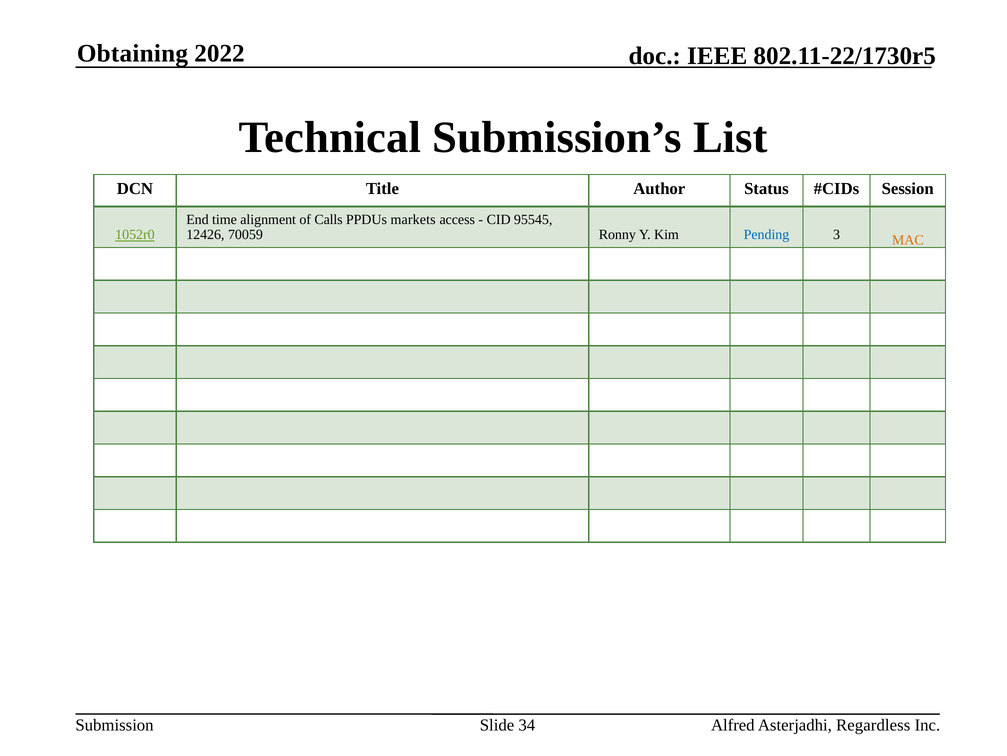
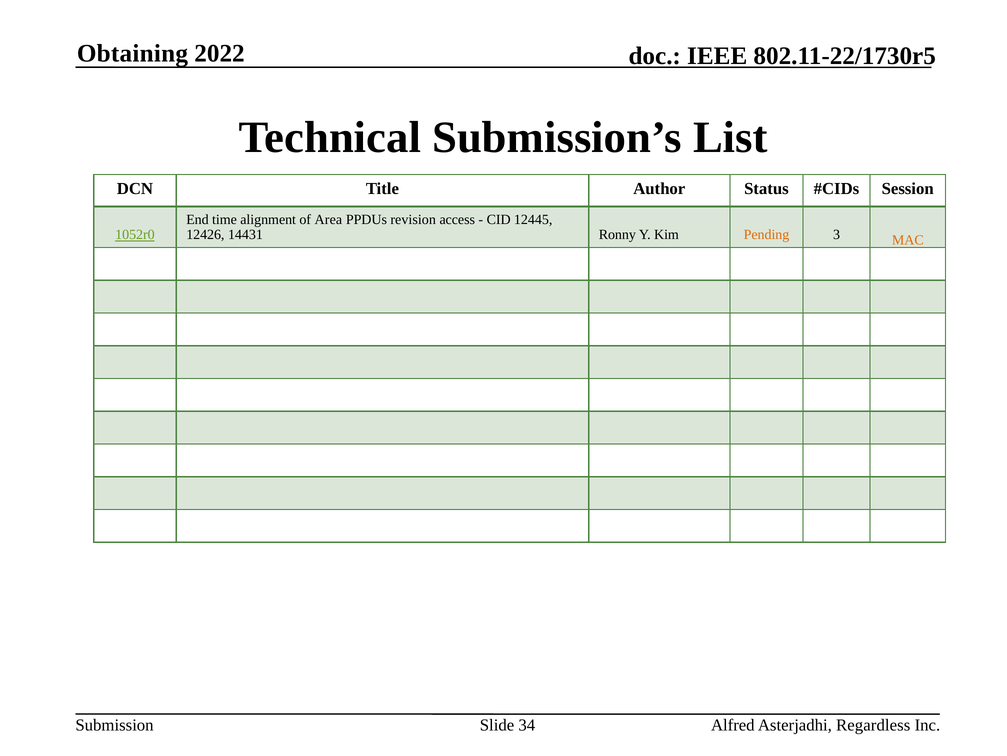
Calls: Calls -> Area (328, 219)
markets: markets -> revision (413, 219)
95545: 95545 -> 12445 (533, 219)
70059: 70059 -> 14431 (245, 235)
Pending colour: blue -> orange (767, 235)
